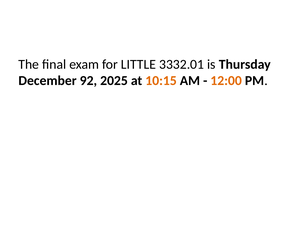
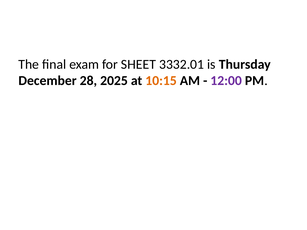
LITTLE: LITTLE -> SHEET (138, 64)
92: 92 -> 28 (88, 81)
12:00 colour: orange -> purple (226, 81)
